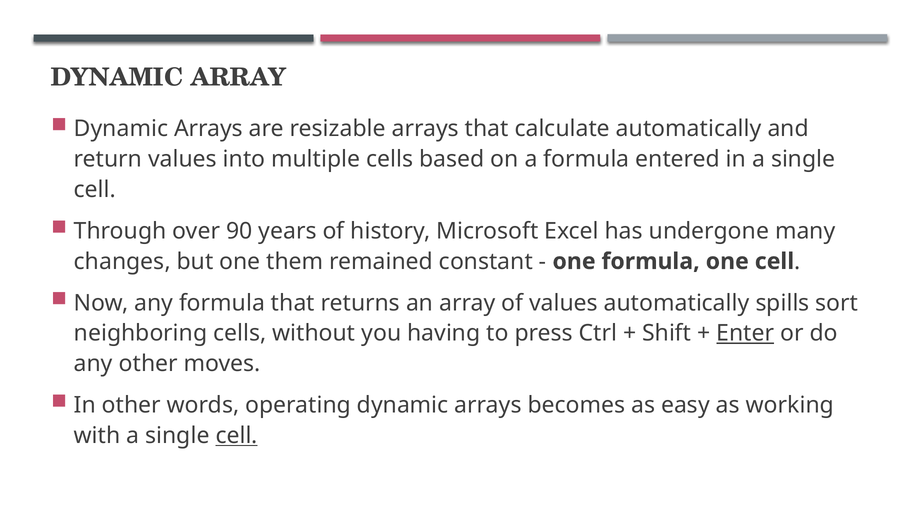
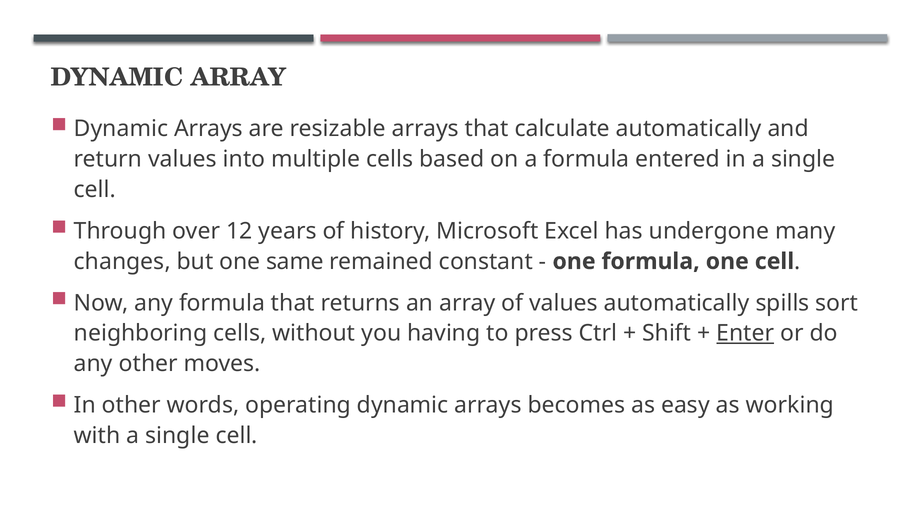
90: 90 -> 12 (239, 231)
them: them -> same (295, 261)
cell underline: present -> none (237, 436)
